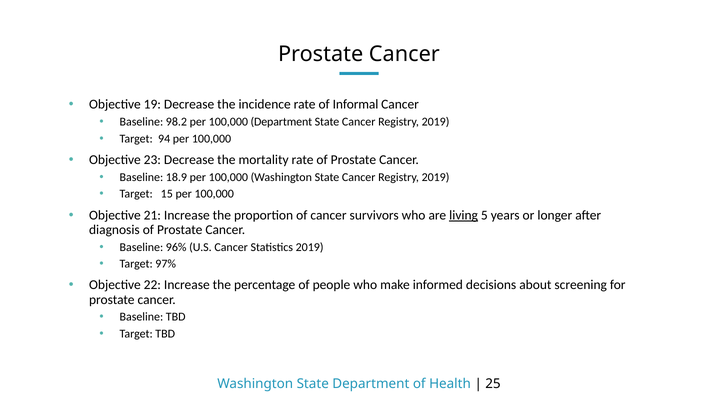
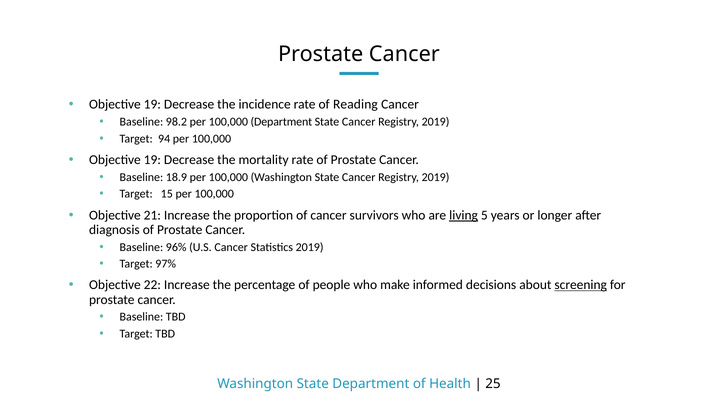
Informal: Informal -> Reading (355, 104)
23: 23 -> 19 (152, 160)
screening underline: none -> present (581, 285)
